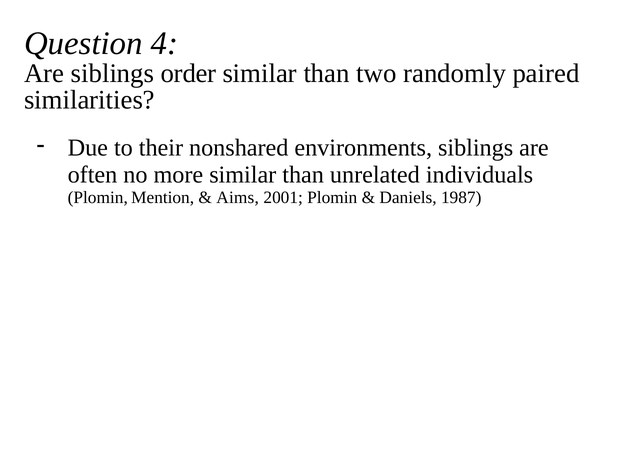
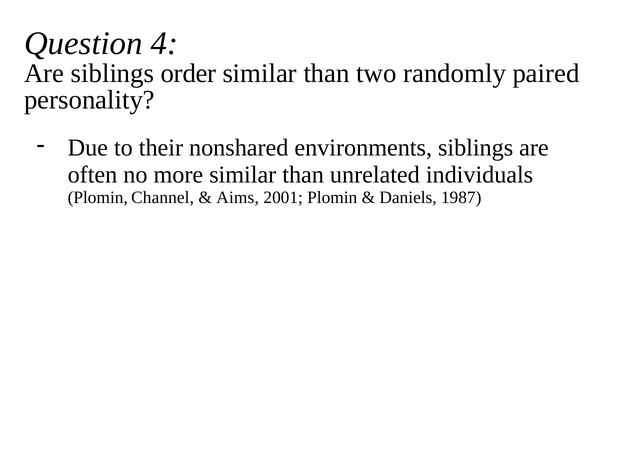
similarities: similarities -> personality (89, 100)
Mention: Mention -> Channel (163, 198)
